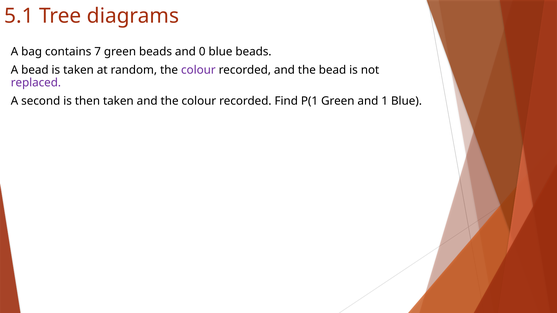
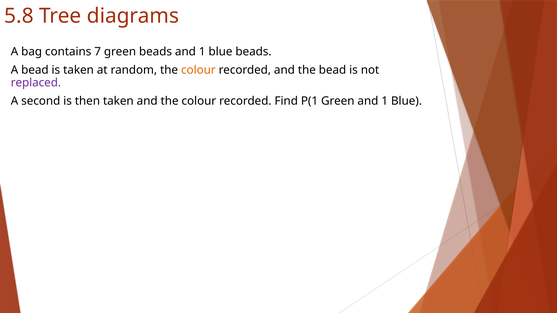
5.1: 5.1 -> 5.8 (19, 16)
beads and 0: 0 -> 1 (202, 52)
colour colour: purple -> orange (198, 70)
